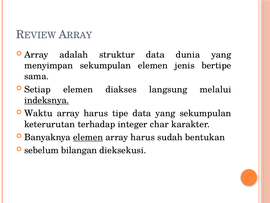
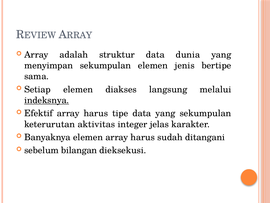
Waktu: Waktu -> Efektif (38, 113)
terhadap: terhadap -> aktivitas (96, 124)
char: char -> jelas (159, 124)
elemen underline: present -> none (88, 137)
bentukan: bentukan -> ditangani (205, 137)
